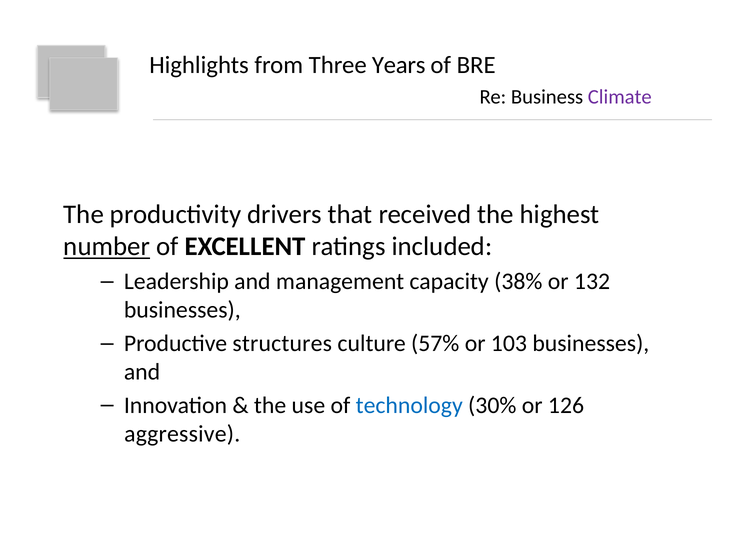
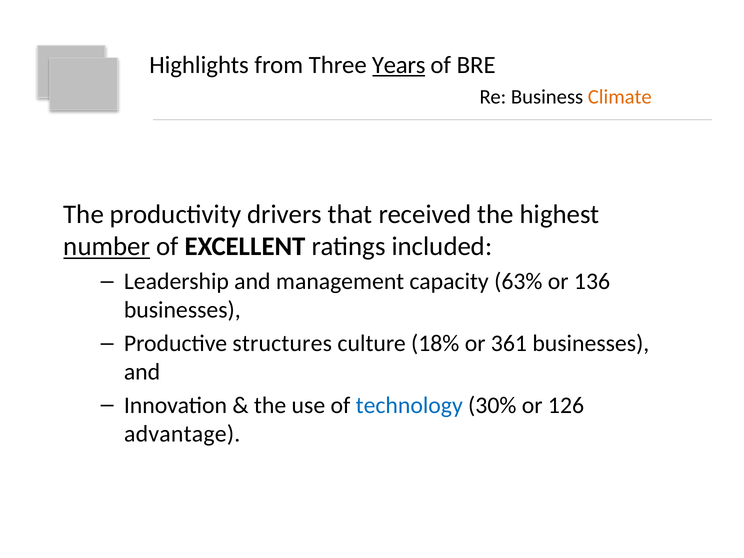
Years underline: none -> present (399, 65)
Climate colour: purple -> orange (620, 97)
38%: 38% -> 63% (518, 282)
132: 132 -> 136 (592, 282)
57%: 57% -> 18% (435, 344)
103: 103 -> 361 (509, 344)
aggressive: aggressive -> advantage (182, 434)
